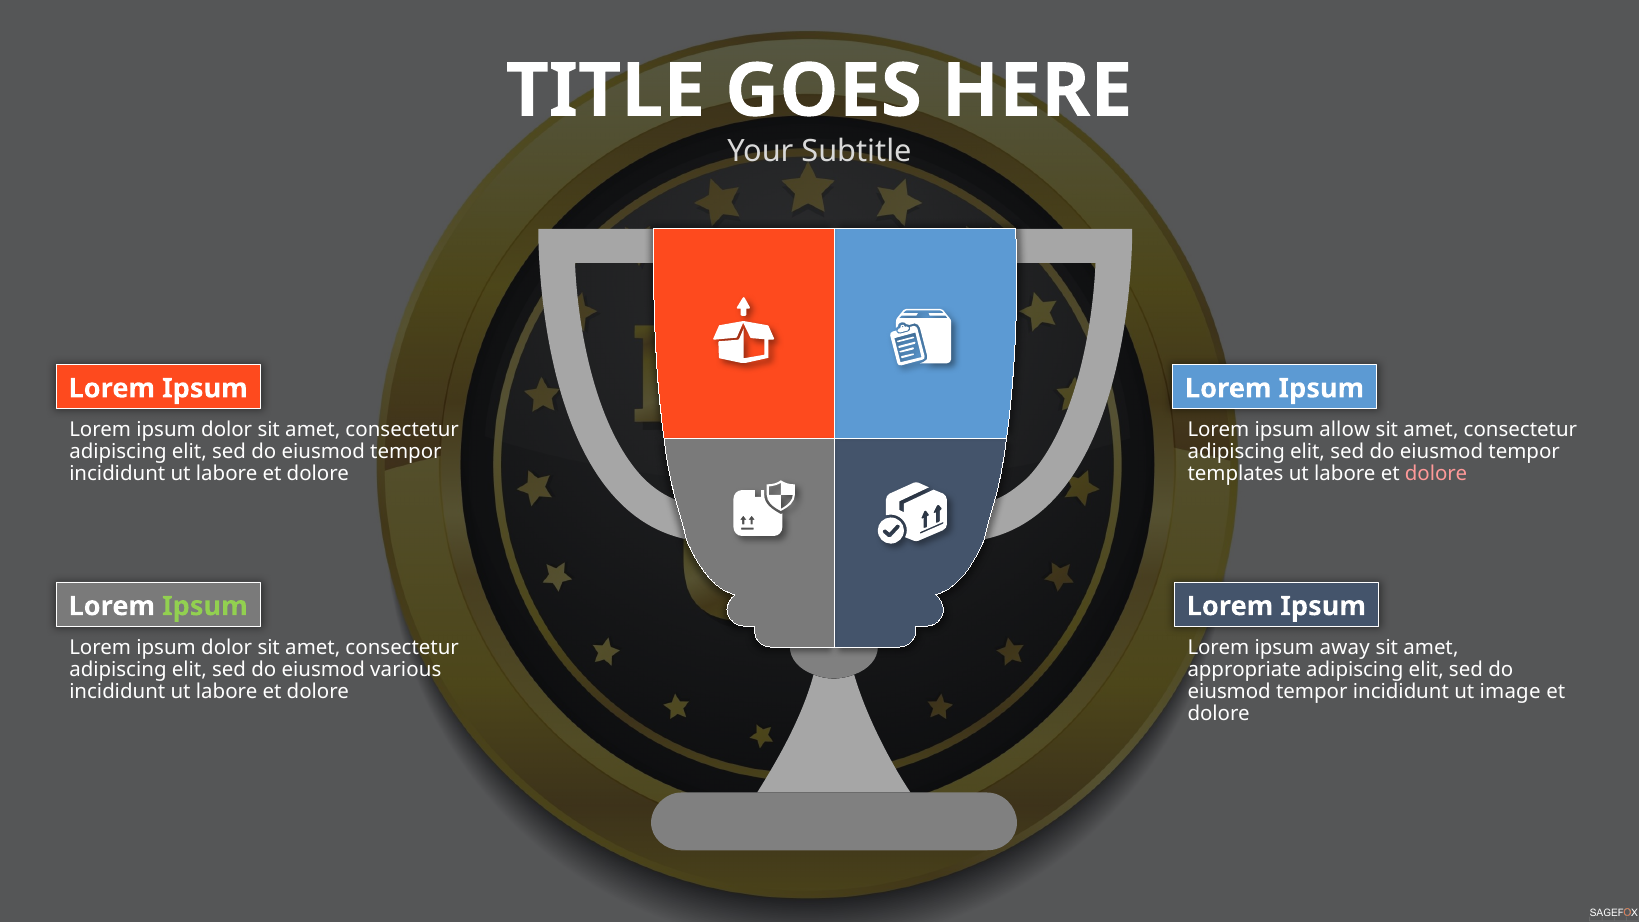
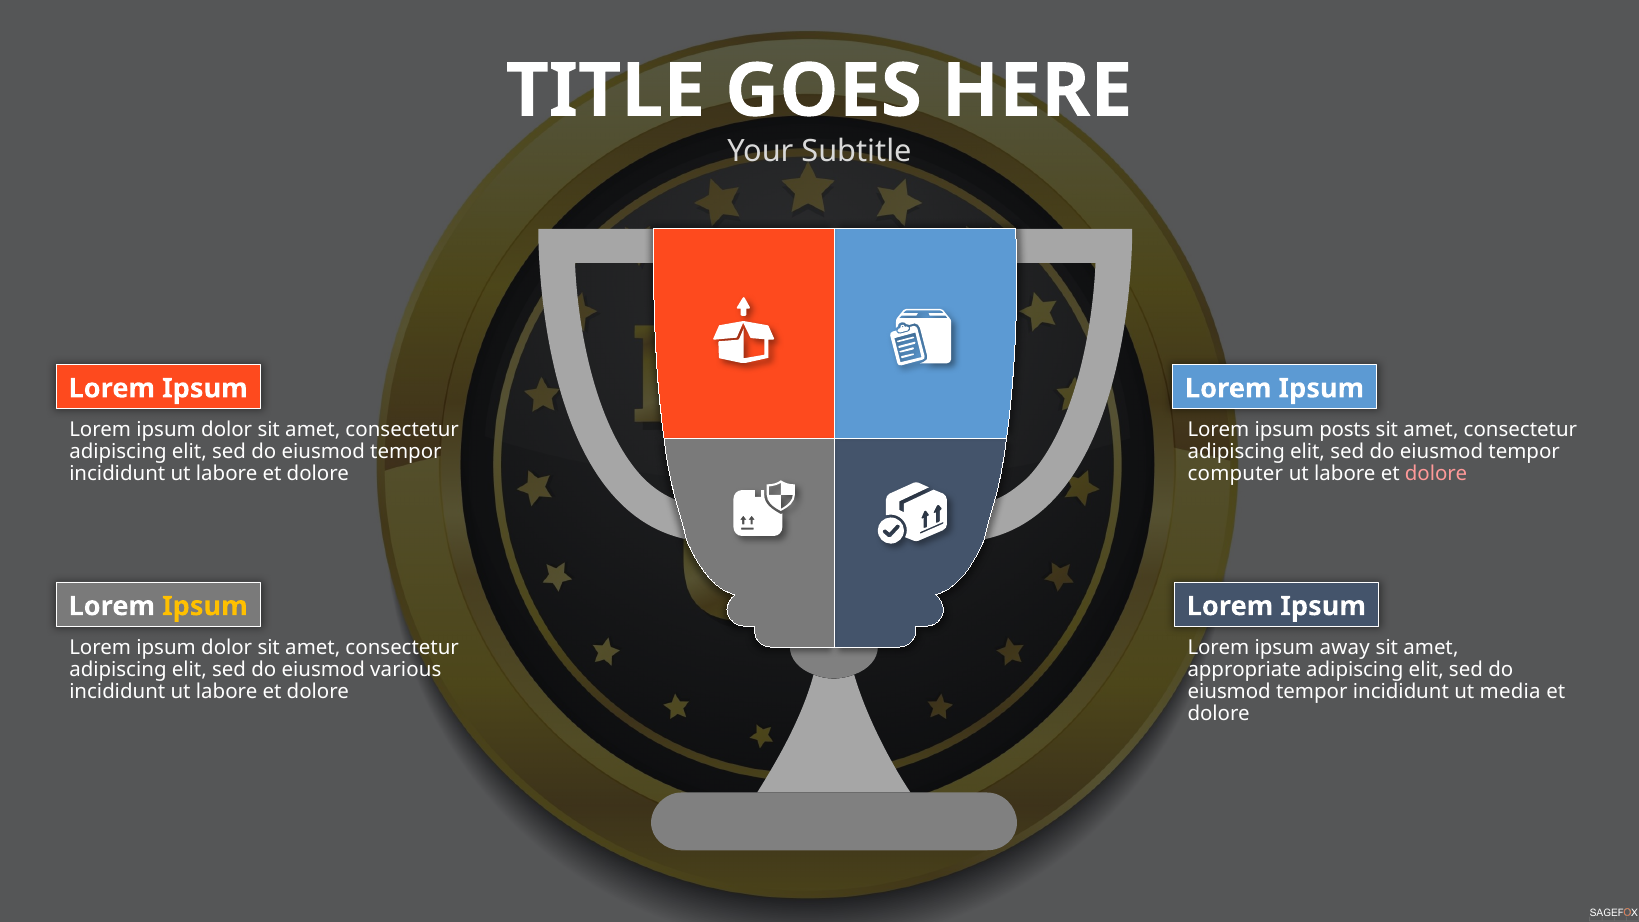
allow: allow -> posts (1345, 430)
templates: templates -> computer (1235, 474)
Ipsum colour: light green -> yellow (205, 606)
image: image -> media (1510, 692)
